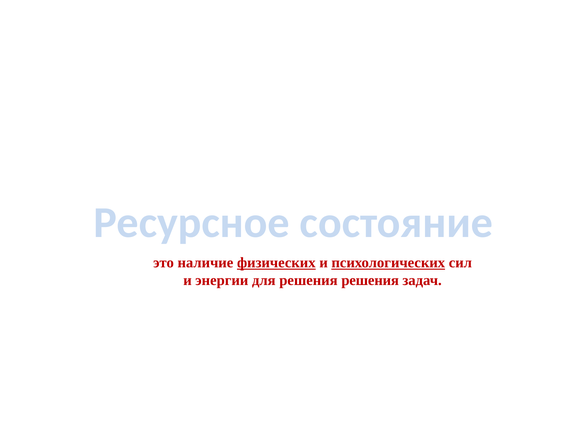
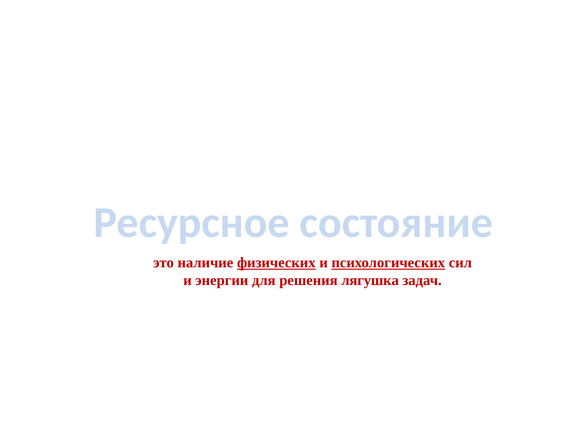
решения решения: решения -> лягушка (370, 280)
